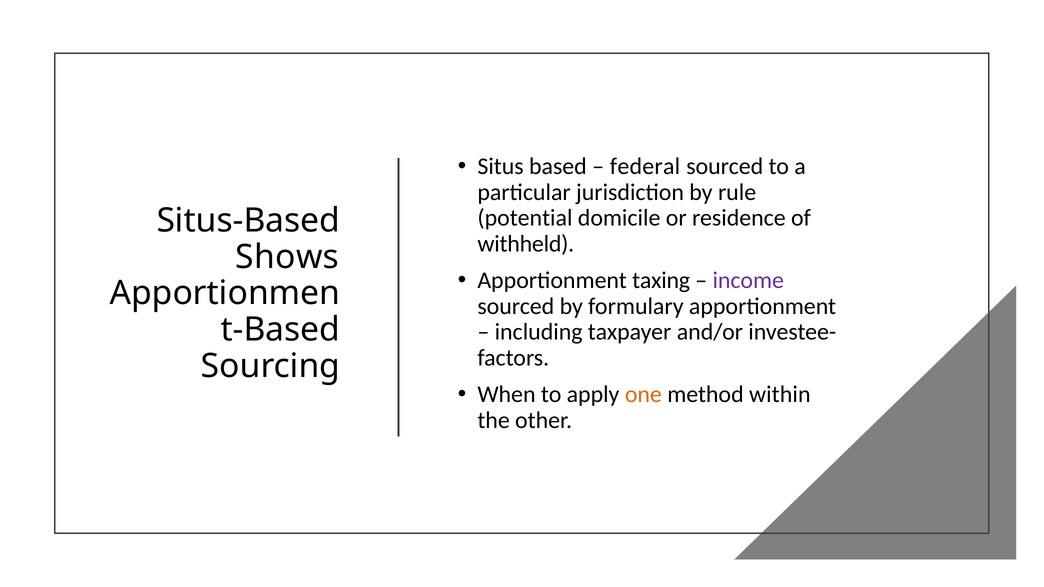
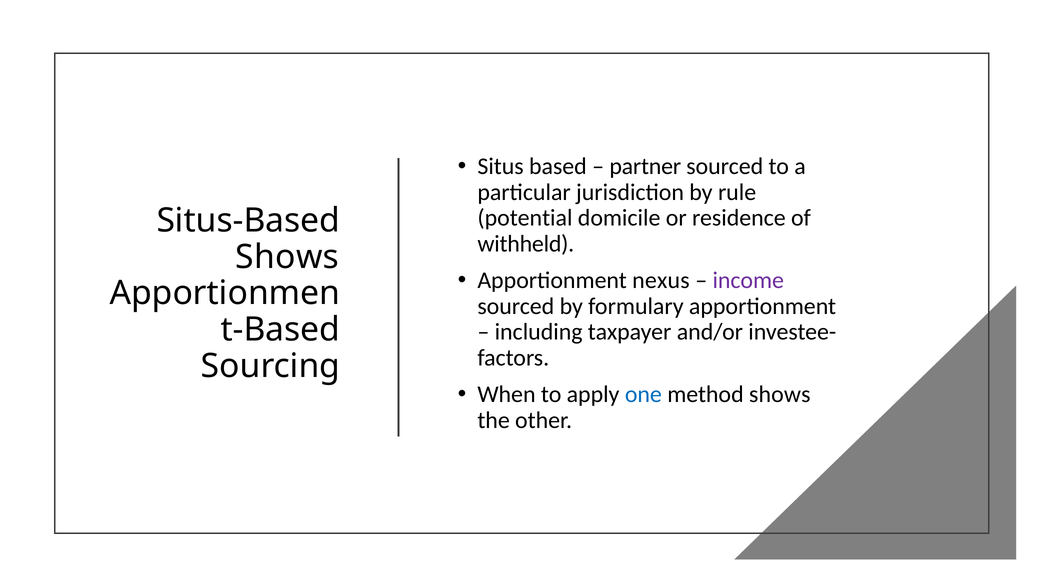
federal: federal -> partner (645, 166)
taxing: taxing -> nexus (661, 281)
one colour: orange -> blue (643, 395)
method within: within -> shows (780, 395)
